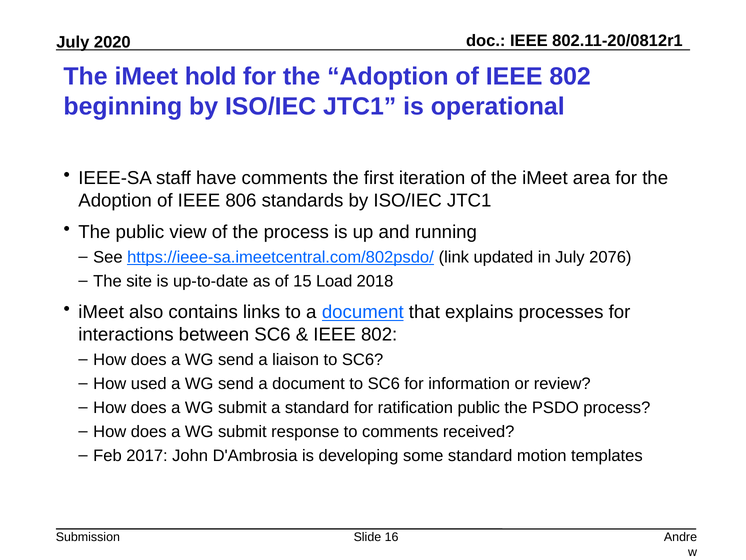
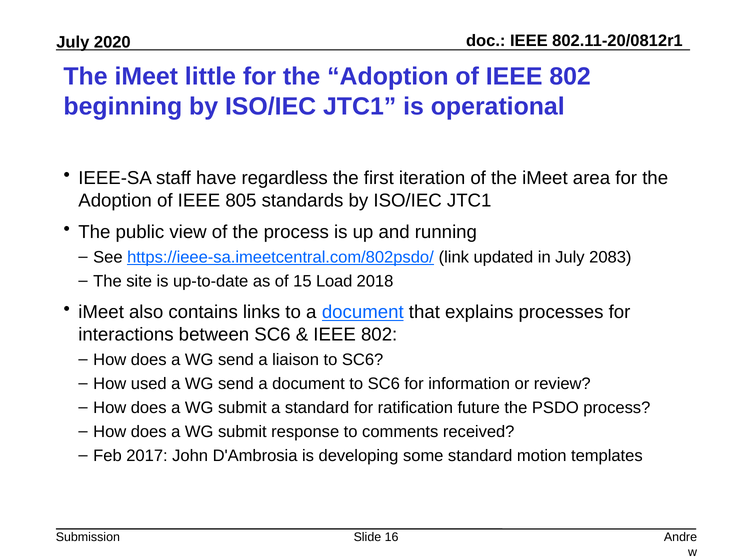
hold: hold -> little (210, 76)
have comments: comments -> regardless (285, 178)
806: 806 -> 805 (241, 200)
2076: 2076 -> 2083 (610, 257)
ratification public: public -> future (479, 407)
